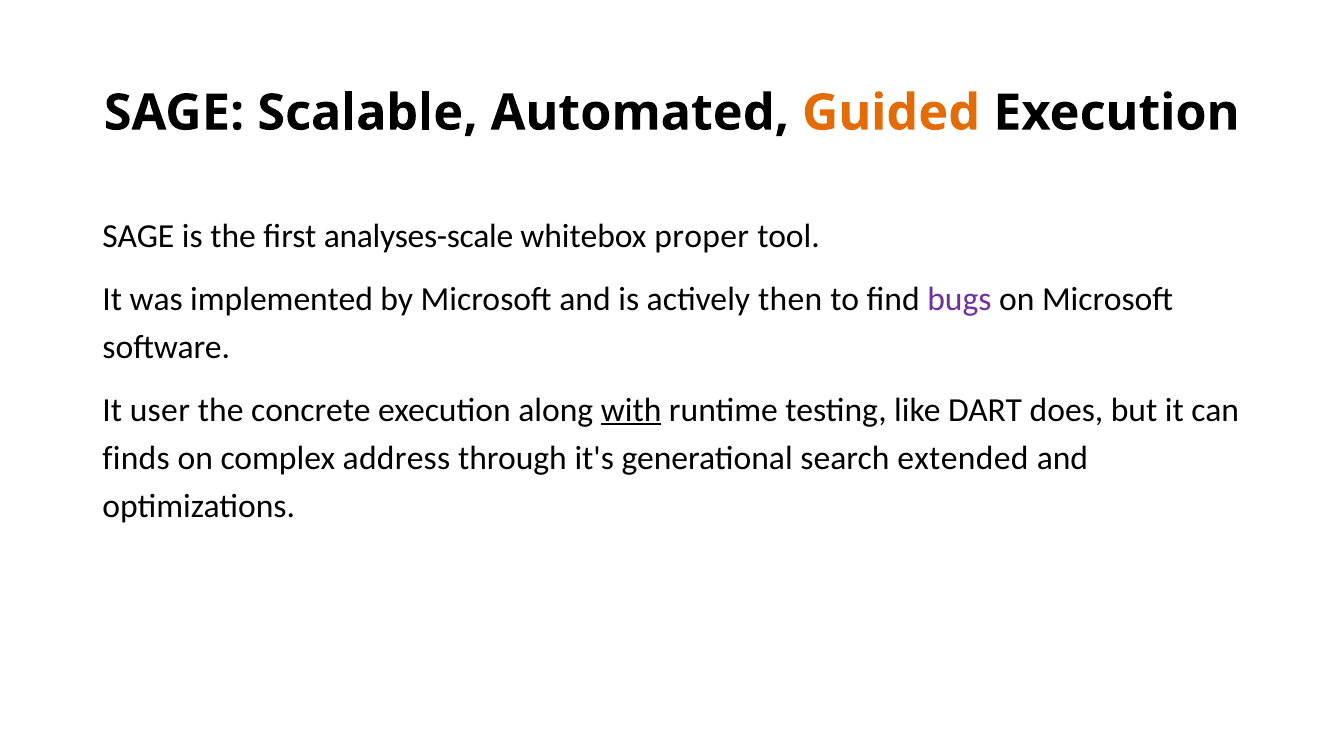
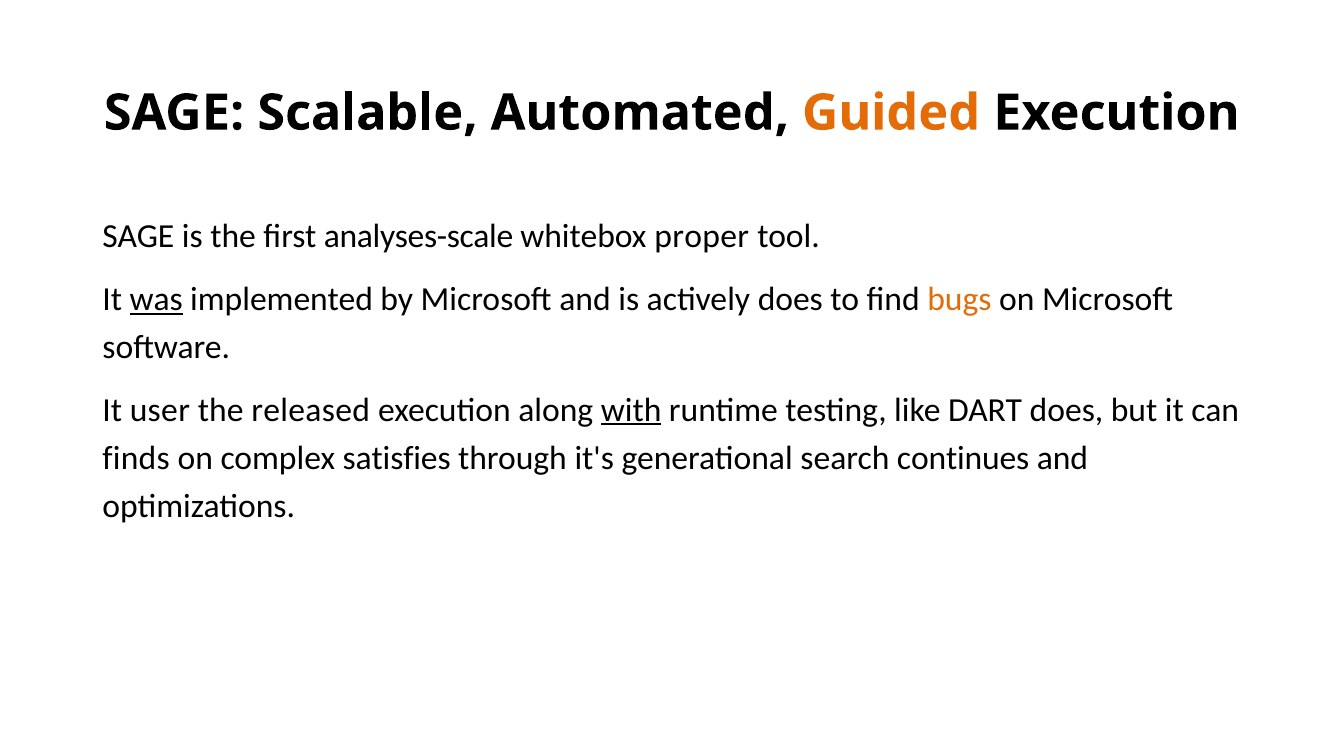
was underline: none -> present (156, 299)
actively then: then -> does (790, 299)
bugs colour: purple -> orange (959, 299)
concrete: concrete -> released (311, 410)
address: address -> satisfies (397, 458)
extended: extended -> continues (963, 458)
